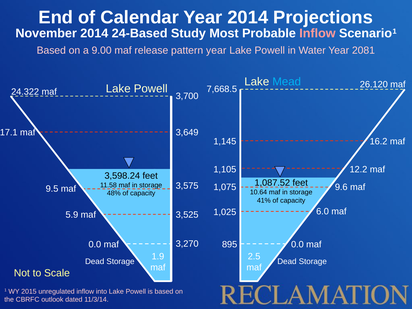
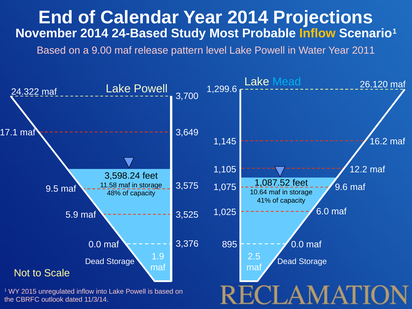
Inflow colour: pink -> yellow (317, 33)
pattern year: year -> level (216, 50)
2081: 2081 -> 2011 (363, 50)
7,668.5: 7,668.5 -> 1,299.6 (222, 89)
3,270: 3,270 -> 3,376 (187, 244)
